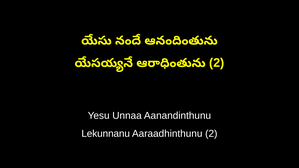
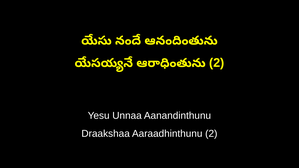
Lekunnanu: Lekunnanu -> Draakshaa (106, 134)
